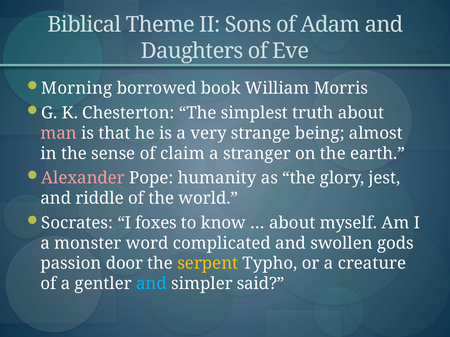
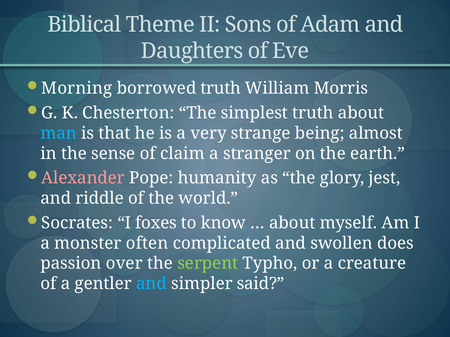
borrowed book: book -> truth (221, 89)
man colour: pink -> light blue (59, 133)
word: word -> often (147, 244)
gods: gods -> does (395, 244)
door: door -> over (124, 264)
serpent colour: yellow -> light green (208, 264)
